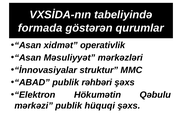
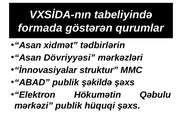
operativlik: operativlik -> tədbirlərin (103, 45)
Məsuliyyət: Məsuliyyət -> Dövriyyəsi (69, 58)
rəhbəri: rəhbəri -> şəkildə (97, 83)
